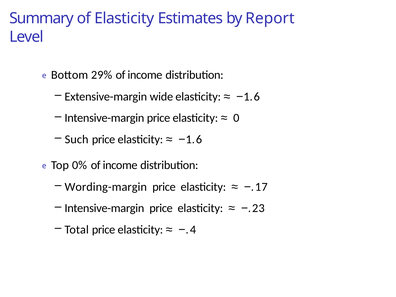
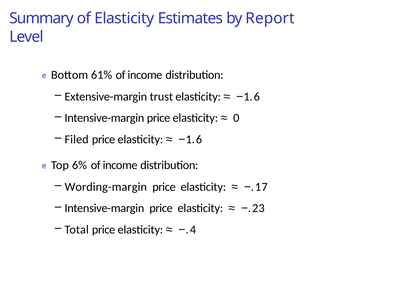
29%: 29% -> 61% (102, 75)
wide: wide -> trust (161, 97)
Such: Such -> Filed (77, 139)
0%: 0% -> 6% (79, 165)
